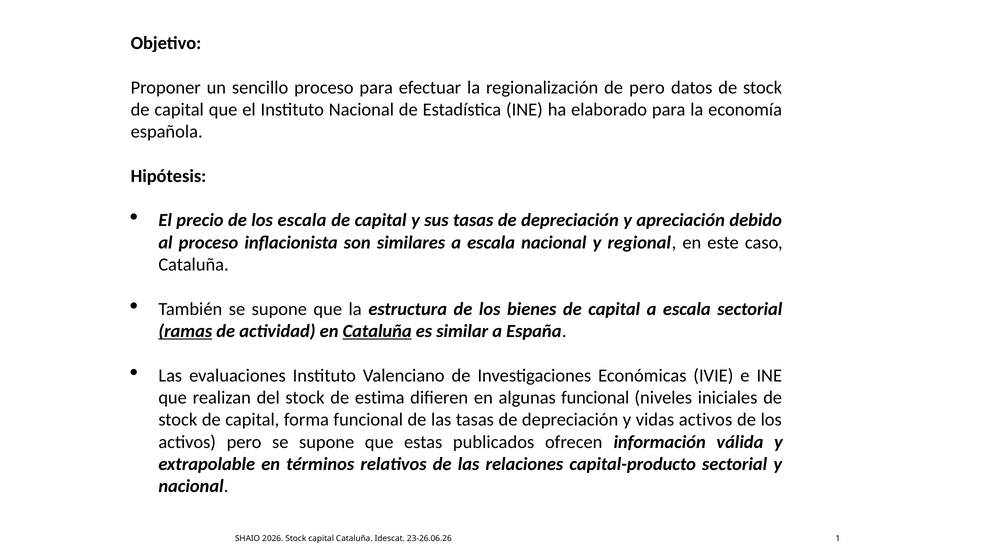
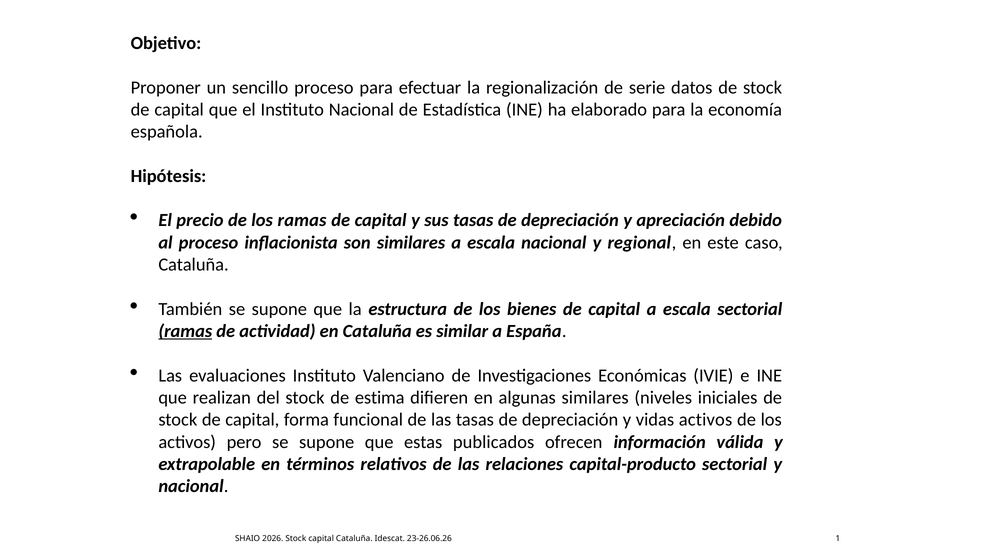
de pero: pero -> serie (647, 87)
los escala: escala -> ramas (302, 220)
Cataluña underline: present -> none (377, 331)
algunas funcional: funcional -> similares (595, 398)
